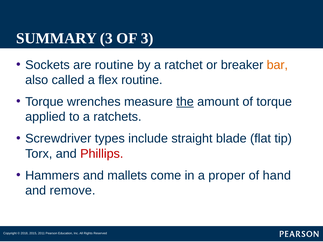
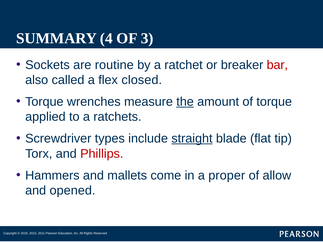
SUMMARY 3: 3 -> 4 (106, 38)
bar colour: orange -> red (277, 65)
flex routine: routine -> closed (142, 80)
straight underline: none -> present (192, 139)
hand: hand -> allow (277, 176)
remove: remove -> opened (73, 191)
